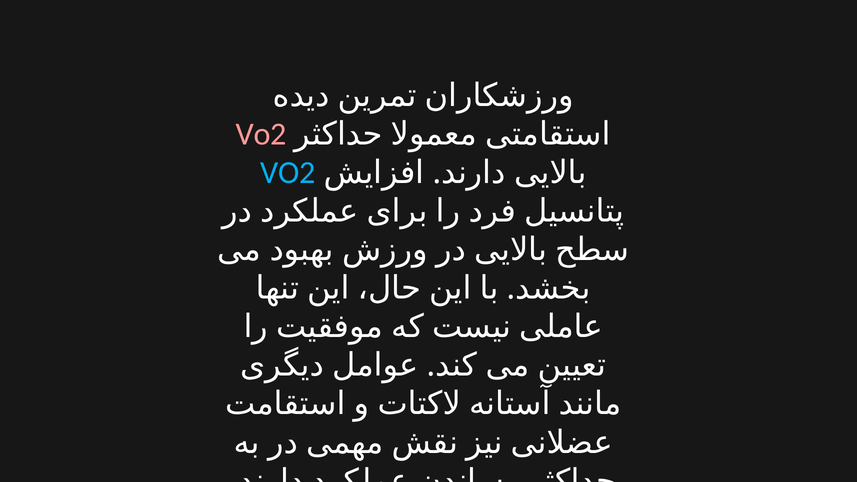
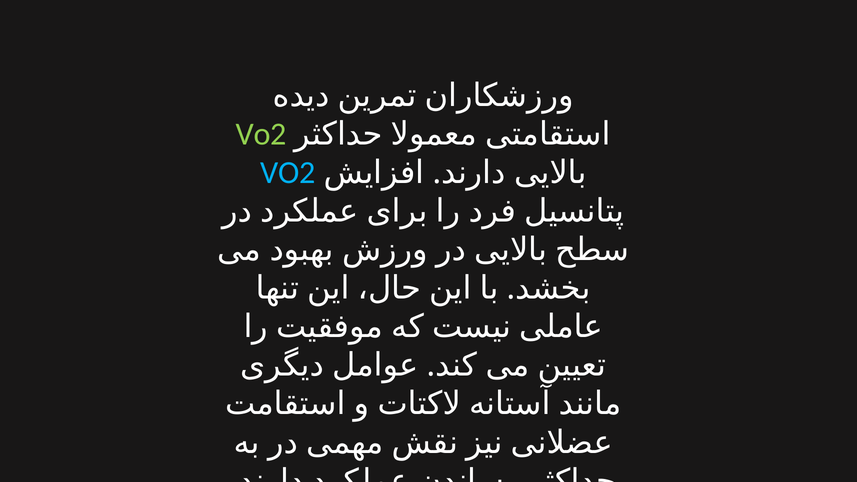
Vo2 colour: pink -> light green (261, 134)
